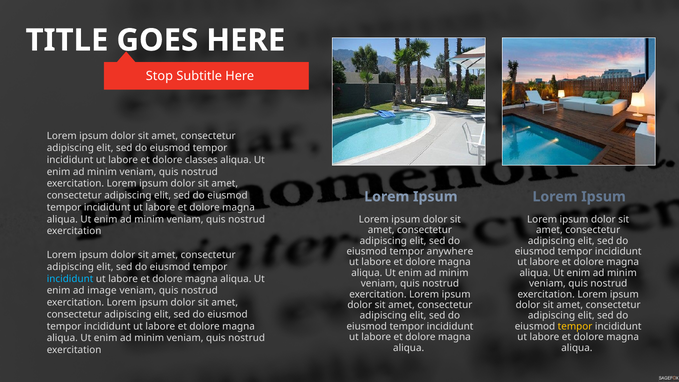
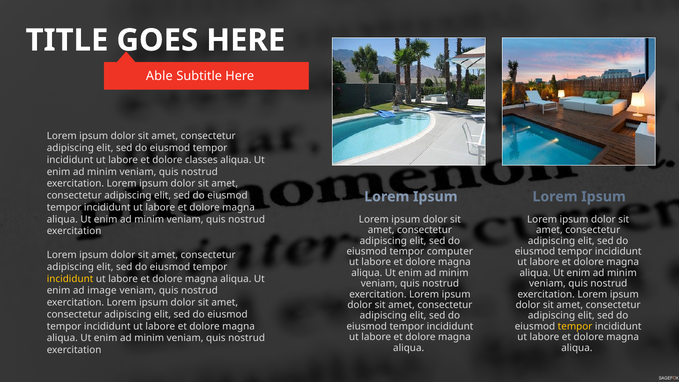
Stop: Stop -> Able (159, 76)
anywhere: anywhere -> computer (450, 251)
incididunt colour: light blue -> yellow (70, 279)
